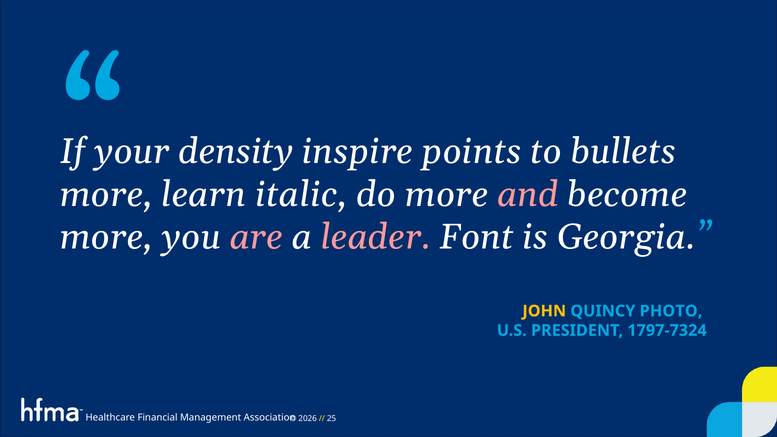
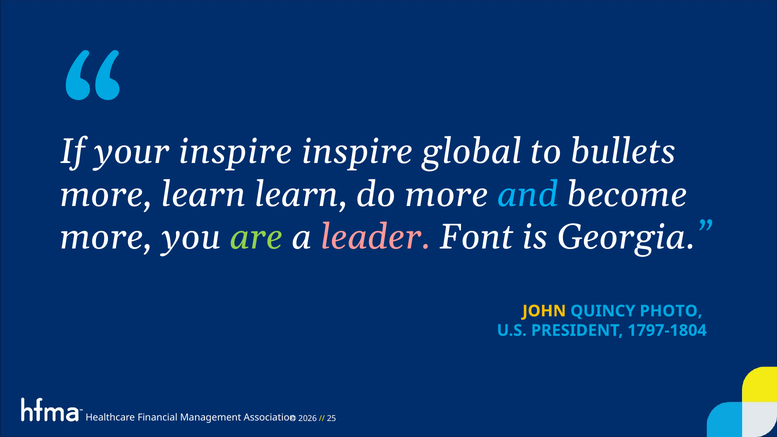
density: density -> inspire (236, 152)
points: points -> global (472, 152)
learn italic: italic -> learn (301, 194)
and colour: pink -> light blue (528, 194)
are colour: pink -> light green (256, 237)
1797-7324: 1797-7324 -> 1797-1804 (667, 330)
